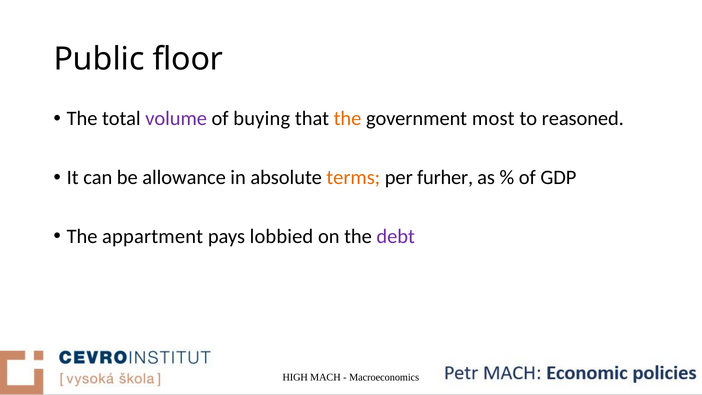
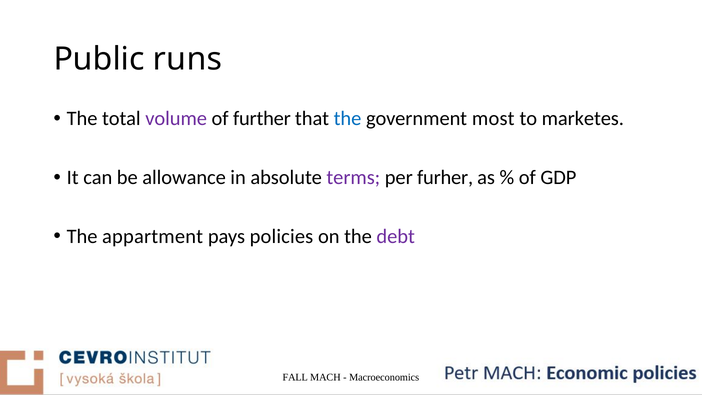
floor: floor -> runs (188, 59)
buying: buying -> further (262, 119)
the colour: orange -> blue (348, 119)
reasoned: reasoned -> marketes (583, 119)
terms colour: orange -> purple (353, 178)
lobbied: lobbied -> policies (281, 236)
HIGH: HIGH -> FALL (295, 377)
